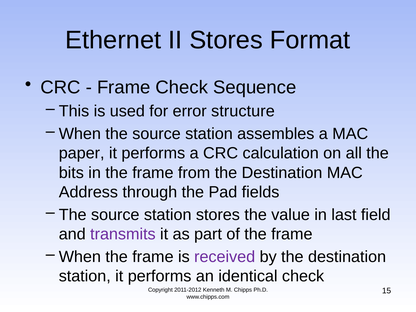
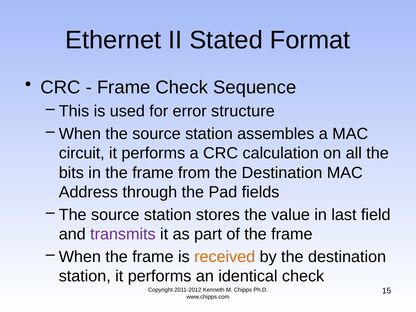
II Stores: Stores -> Stated (226, 40)
paper: paper -> circuit (82, 153)
received colour: purple -> orange (225, 257)
